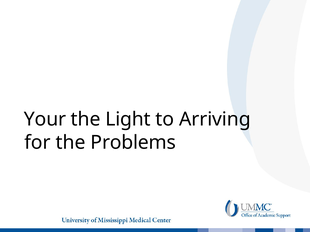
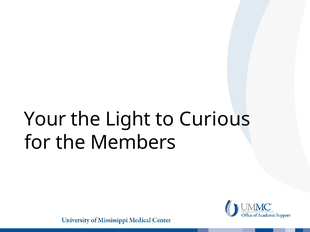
Arriving: Arriving -> Curious (215, 120)
Problems: Problems -> Members (133, 143)
